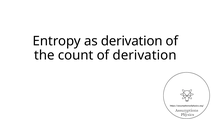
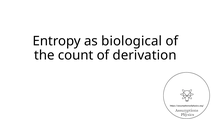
as derivation: derivation -> biological (132, 41)
